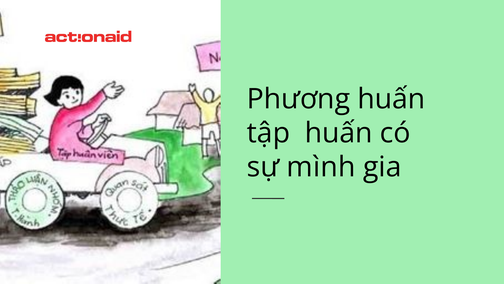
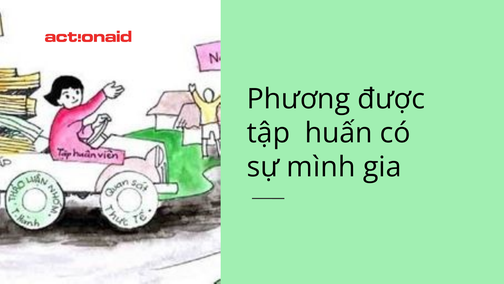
Phương huấn: huấn -> được (391, 99)
